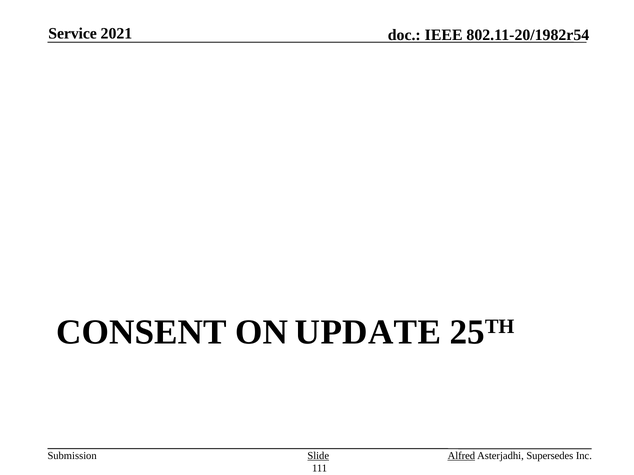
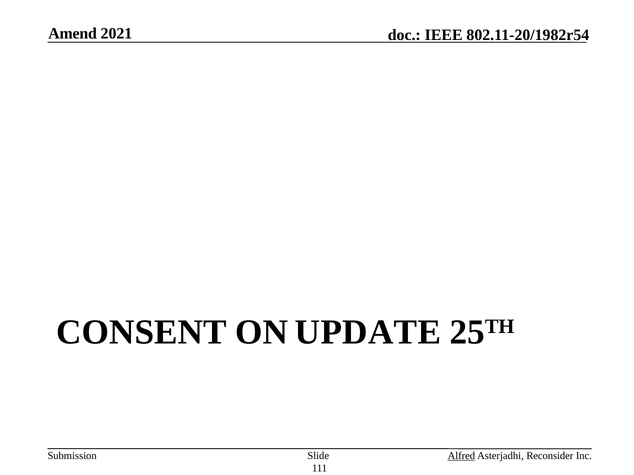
Service: Service -> Amend (73, 34)
Slide underline: present -> none (318, 456)
Supersedes: Supersedes -> Reconsider (550, 456)
